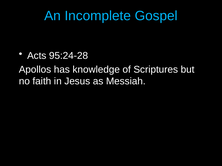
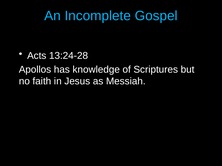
95:24-28: 95:24-28 -> 13:24-28 (69, 56)
